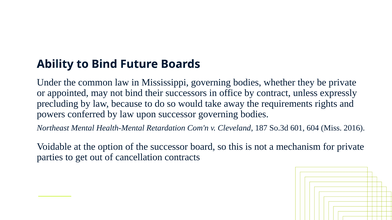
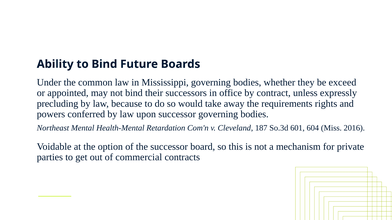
be private: private -> exceed (342, 83)
cancellation: cancellation -> commercial (139, 157)
